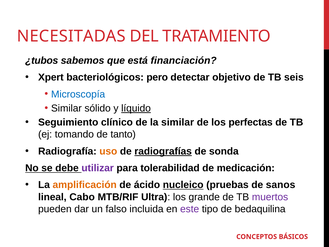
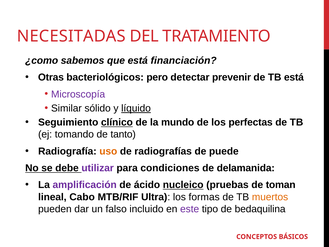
¿tubos: ¿tubos -> ¿como (42, 60)
Xpert: Xpert -> Otras (51, 77)
objetivo: objetivo -> prevenir (232, 77)
TB seis: seis -> está (294, 77)
Microscopía colour: blue -> purple (78, 94)
clínico underline: none -> present (117, 122)
la similar: similar -> mundo (178, 122)
radiografías underline: present -> none (163, 151)
sonda: sonda -> puede (224, 151)
tolerabilidad: tolerabilidad -> condiciones (170, 168)
medicación: medicación -> delamanida (246, 168)
amplificación colour: orange -> purple (85, 185)
sanos: sanos -> toman (281, 185)
grande: grande -> formas (204, 197)
muertos colour: purple -> orange (270, 197)
incluida: incluida -> incluido (146, 209)
